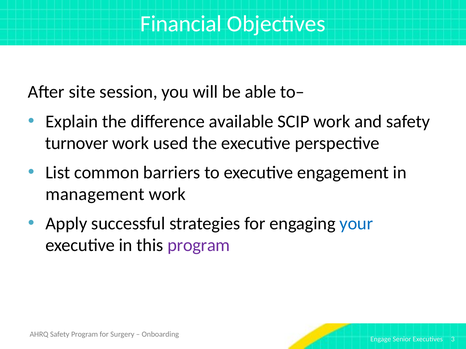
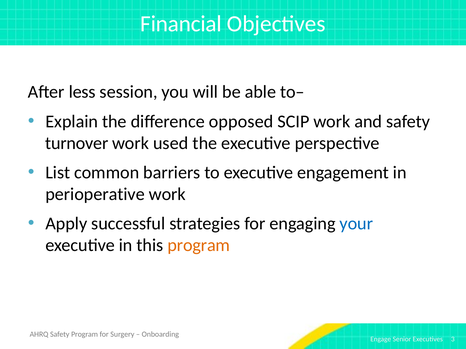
site: site -> less (82, 92)
available: available -> opposed (241, 122)
management: management -> perioperative (95, 194)
program colour: purple -> orange (199, 246)
